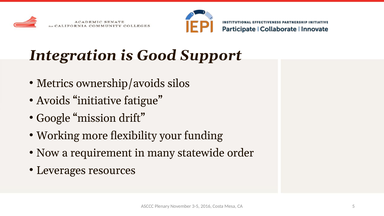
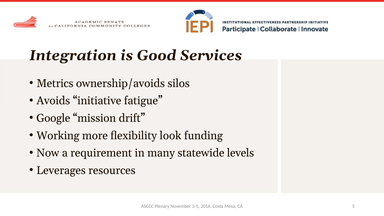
Support: Support -> Services (211, 55)
your: your -> look (170, 136)
order: order -> levels (241, 153)
